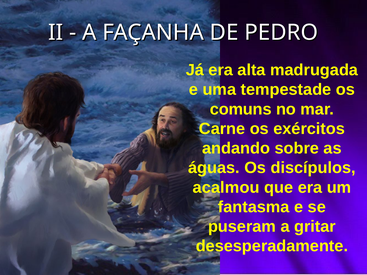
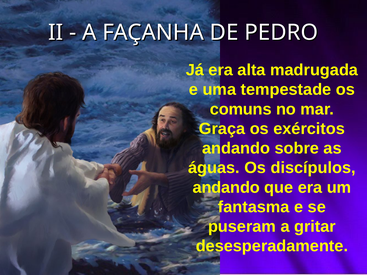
Carne: Carne -> Graça (222, 129)
acalmou: acalmou -> andando (226, 188)
